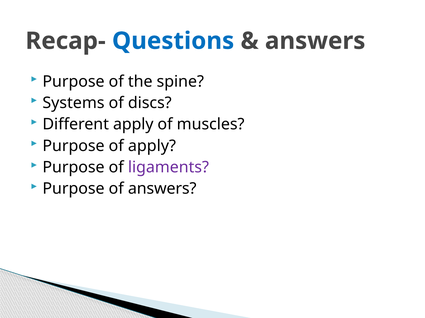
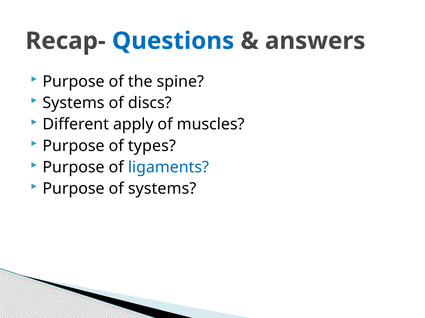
of apply: apply -> types (152, 146)
ligaments colour: purple -> blue (168, 168)
of answers: answers -> systems (162, 189)
